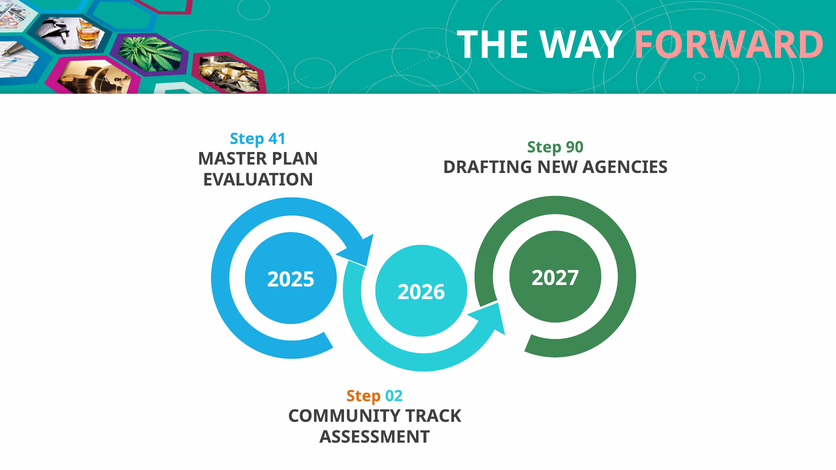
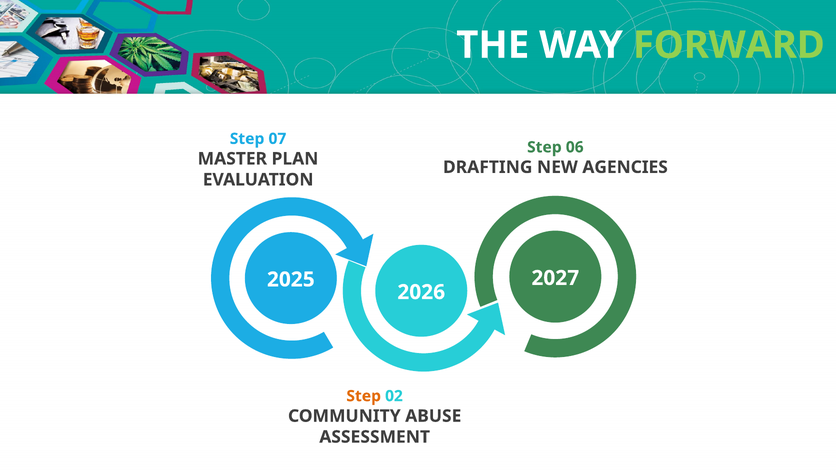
FORWARD colour: pink -> light green (729, 45)
41: 41 -> 07 (277, 139)
90: 90 -> 06 (575, 147)
TRACK: TRACK -> ABUSE (433, 416)
